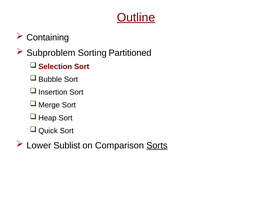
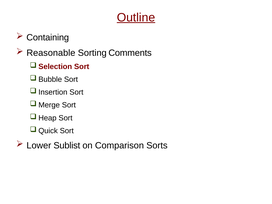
Subproblem: Subproblem -> Reasonable (51, 53)
Partitioned: Partitioned -> Comments (130, 53)
Sorts underline: present -> none (157, 145)
